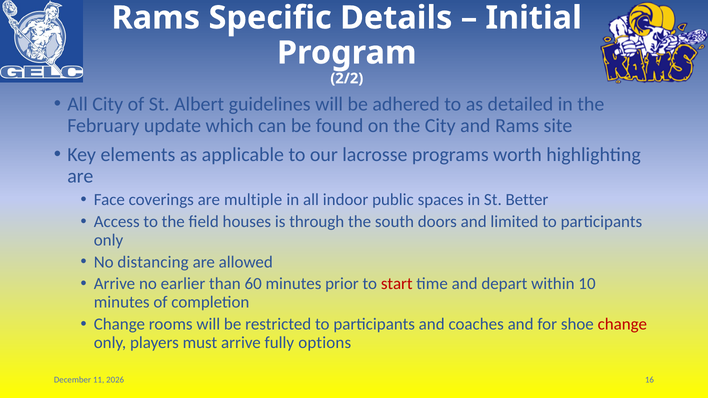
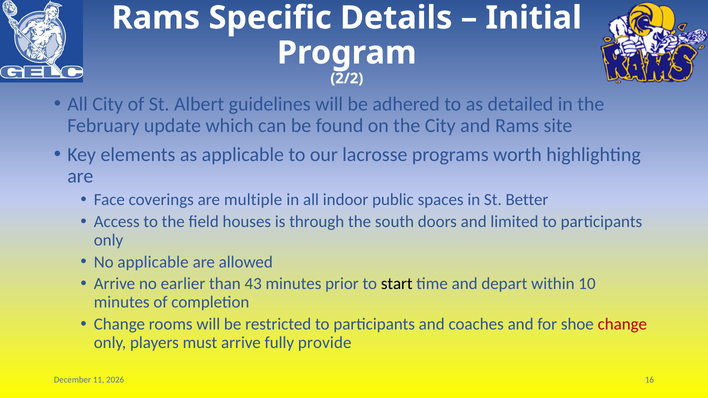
No distancing: distancing -> applicable (153, 262)
60: 60 -> 43 (253, 284)
start colour: red -> black (397, 284)
options: options -> provide (325, 343)
